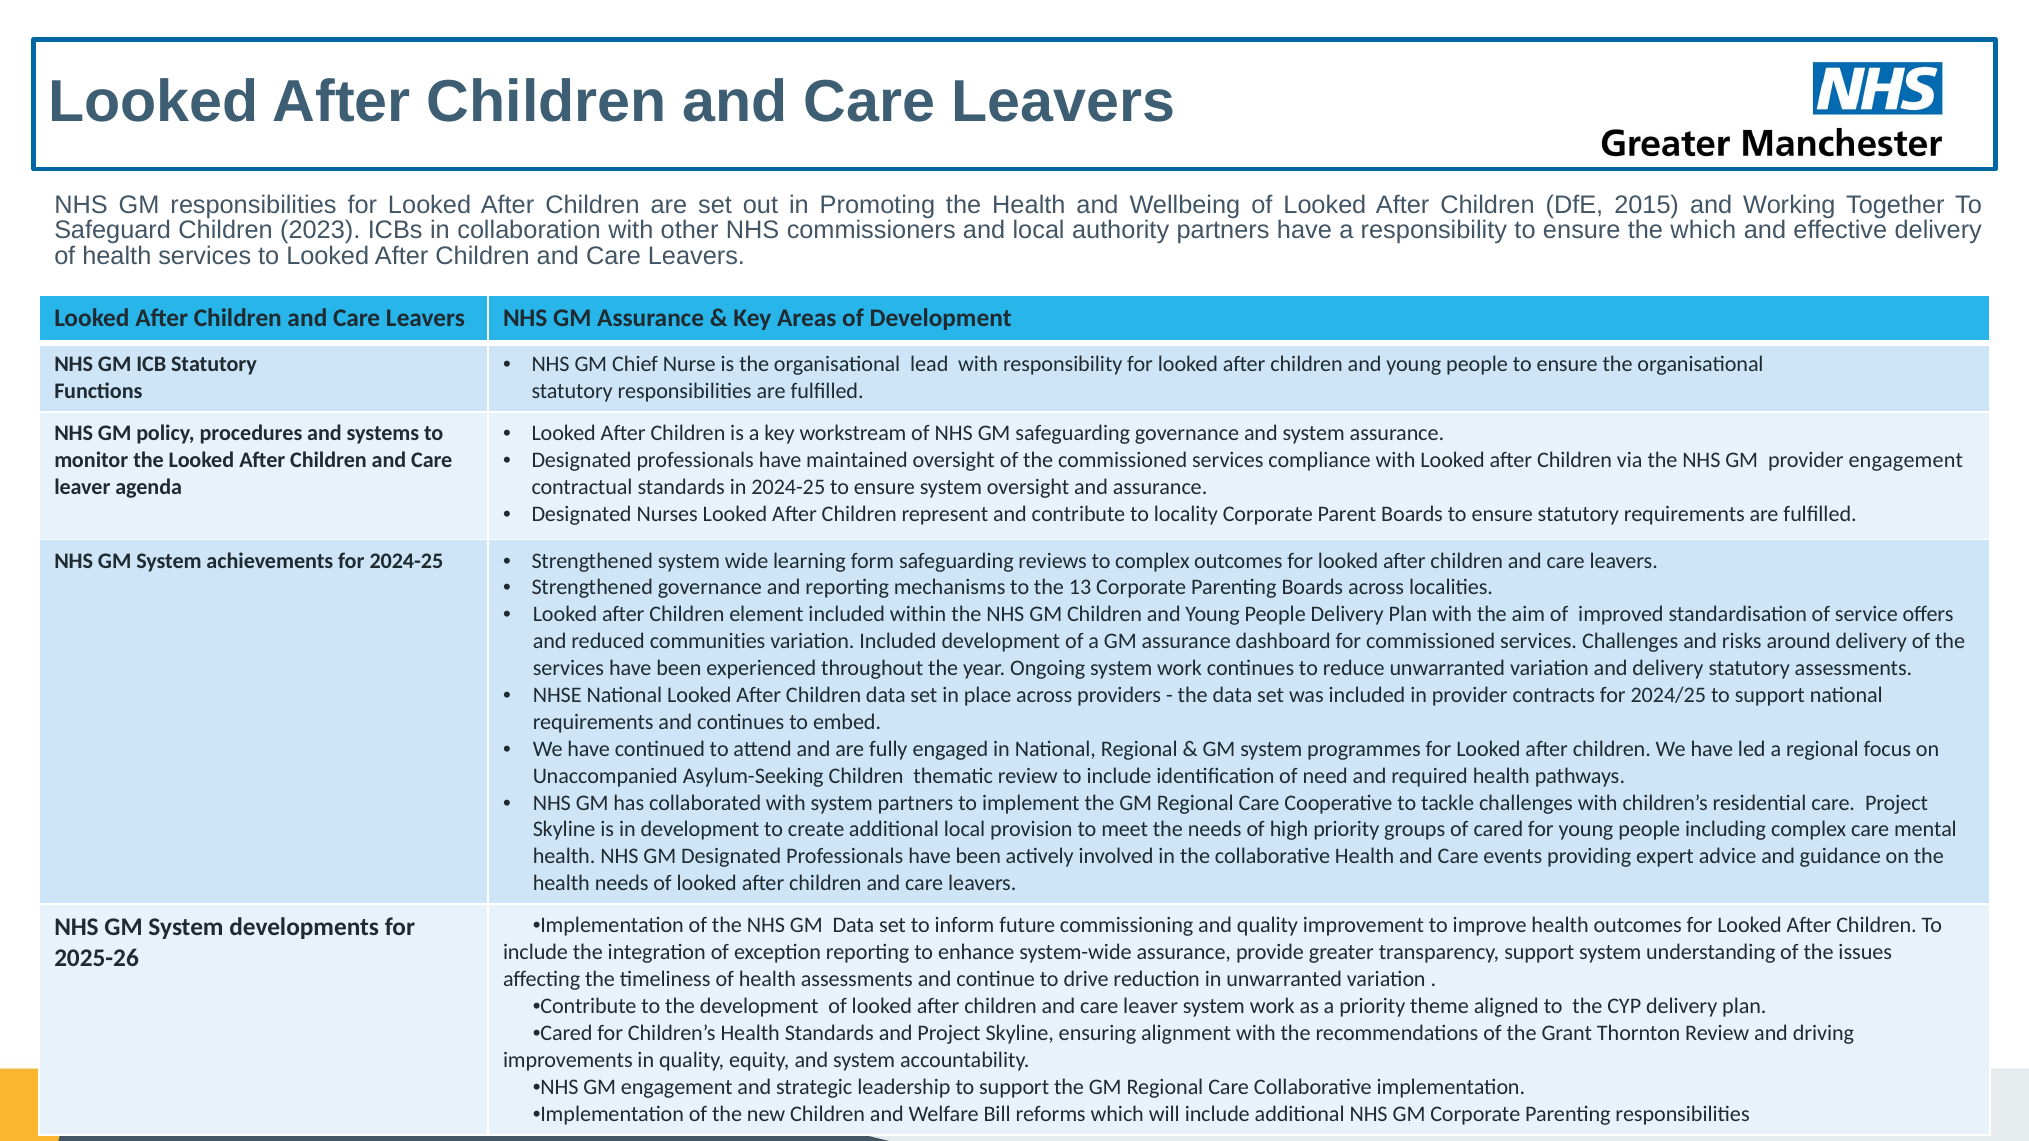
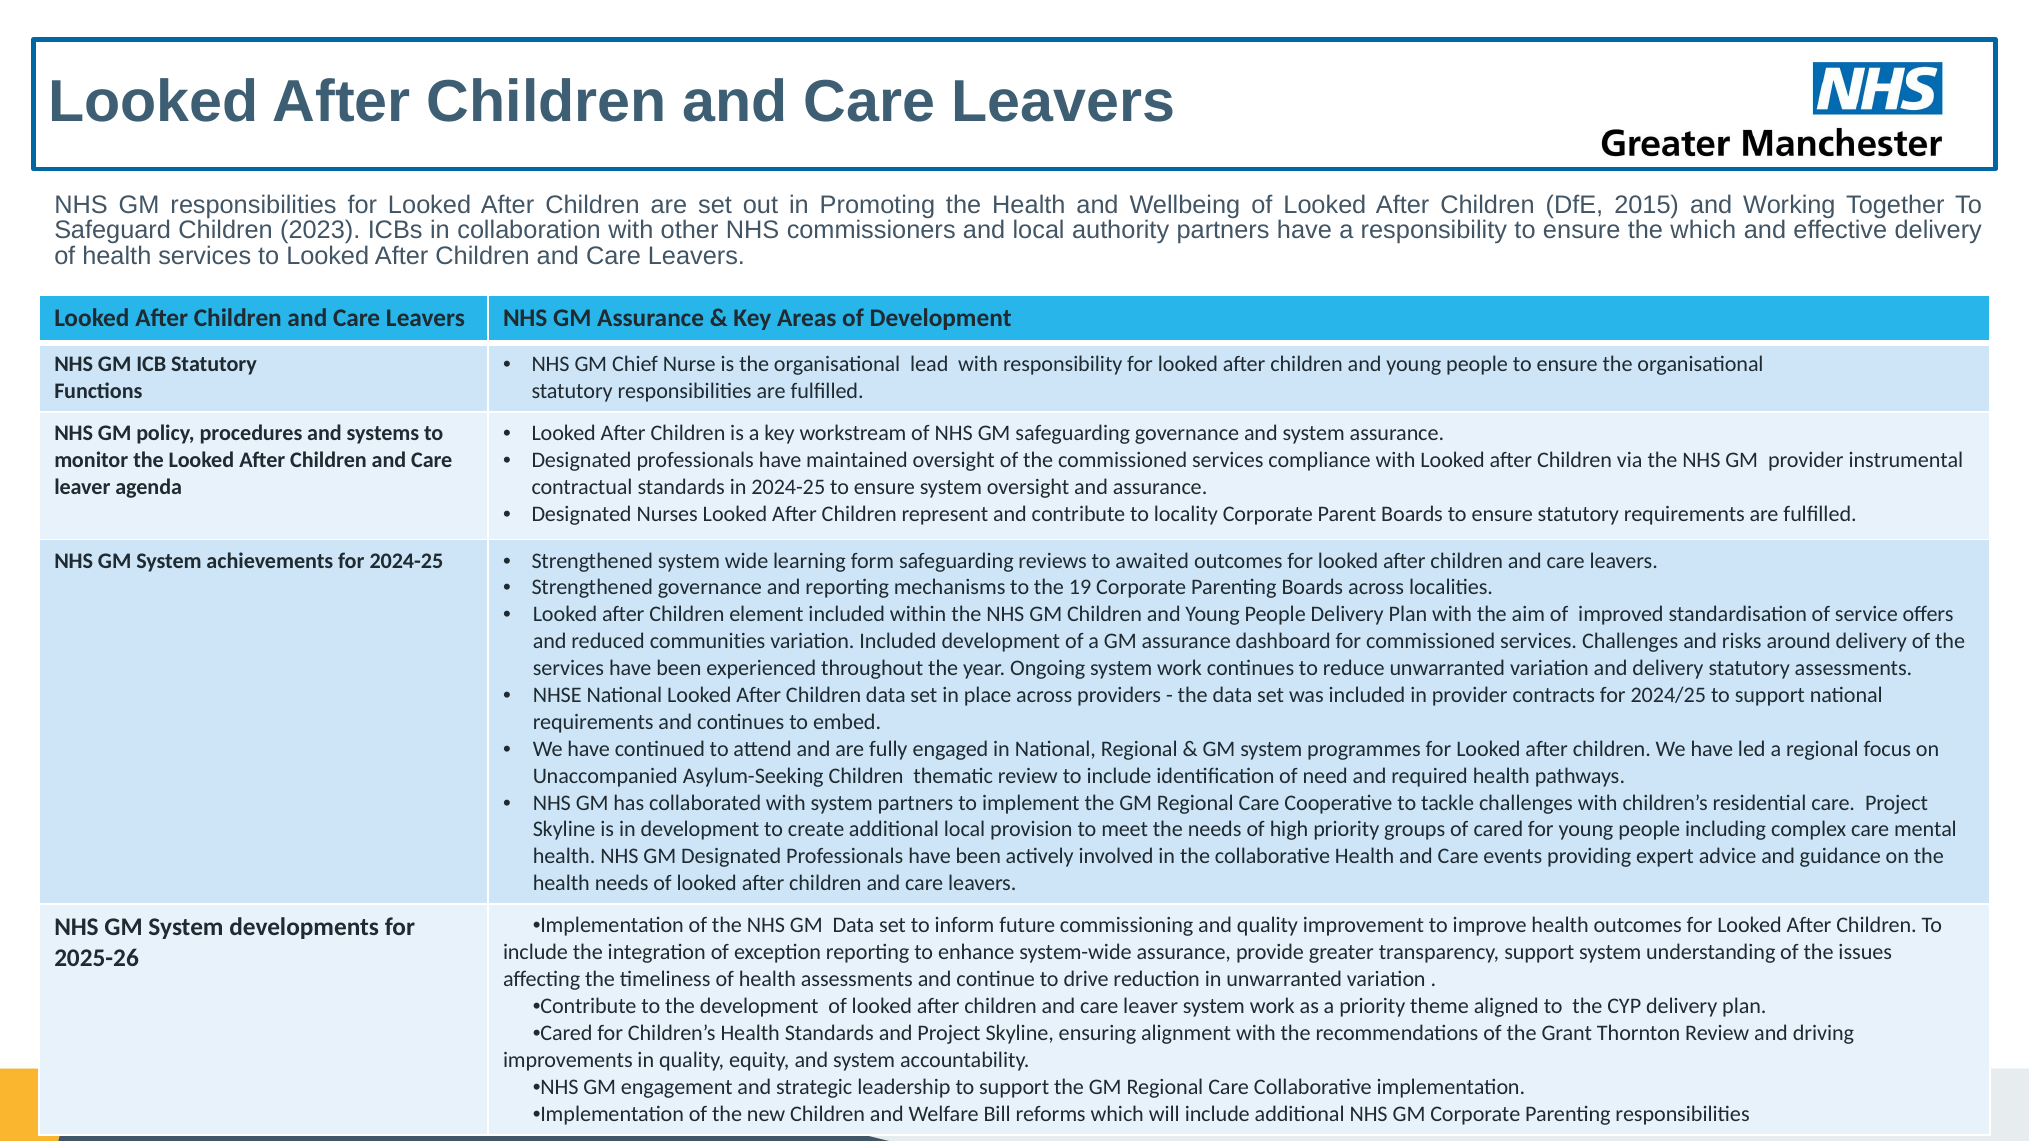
provider engagement: engagement -> instrumental (1906, 461)
to complex: complex -> awaited (1152, 561)
13: 13 -> 19 (1080, 588)
